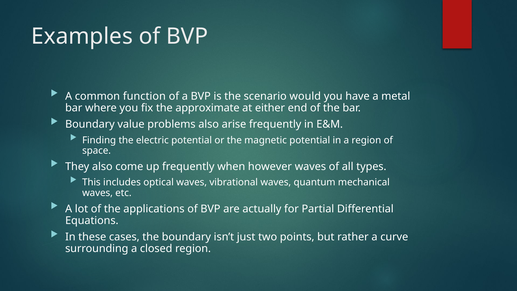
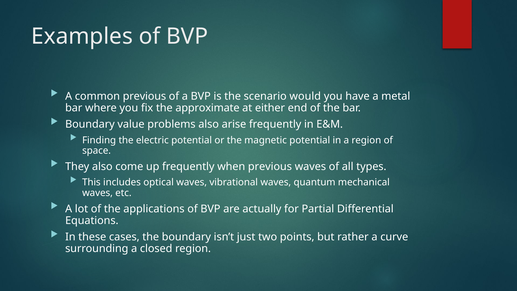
common function: function -> previous (144, 96)
when however: however -> previous (270, 167)
